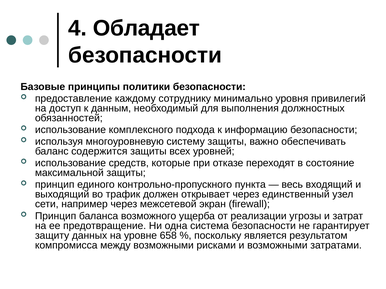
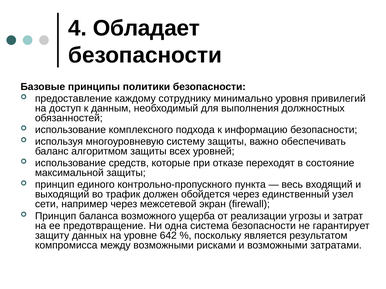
содержится: содержится -> алгоритмом (99, 152)
открывает: открывает -> обойдется (206, 195)
658: 658 -> 642 (168, 236)
